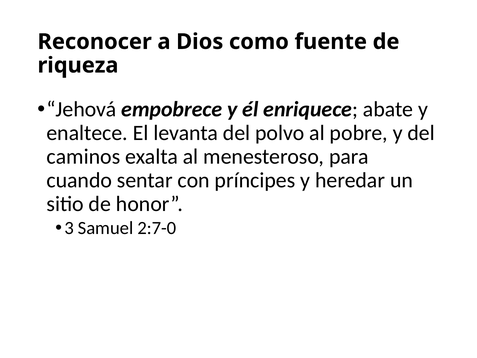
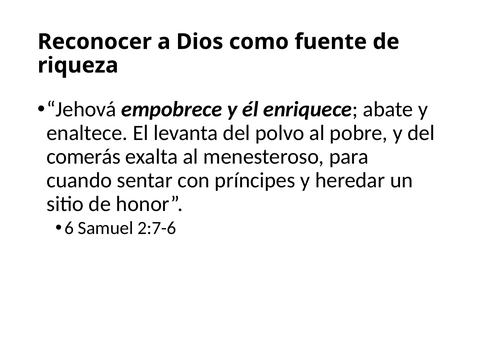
caminos: caminos -> comerás (84, 157)
3: 3 -> 6 (69, 228)
2:7-0: 2:7-0 -> 2:7-6 (157, 228)
